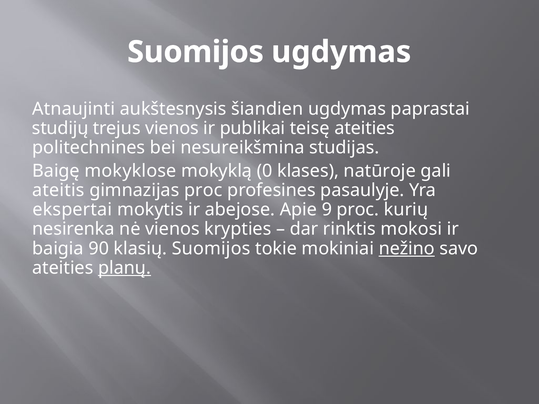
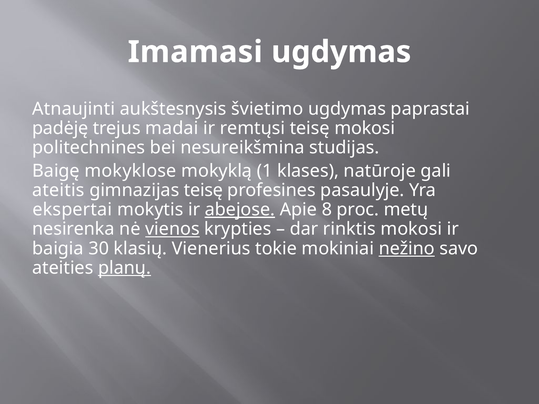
Suomijos: Suomijos -> Imamasi (195, 52)
šiandien: šiandien -> švietimo (267, 109)
studijų: studijų -> padėję (60, 128)
trejus vienos: vienos -> madai (172, 128)
publikai: publikai -> remtųsi (252, 128)
teisę ateities: ateities -> mokosi (365, 128)
0: 0 -> 1 (265, 171)
gimnazijas proc: proc -> teisę (203, 190)
abejose underline: none -> present (240, 210)
9: 9 -> 8 (327, 210)
kurių: kurių -> metų (406, 210)
vienos underline: none -> present (172, 229)
90: 90 -> 30 (99, 249)
klasių Suomijos: Suomijos -> Vienerius (211, 249)
